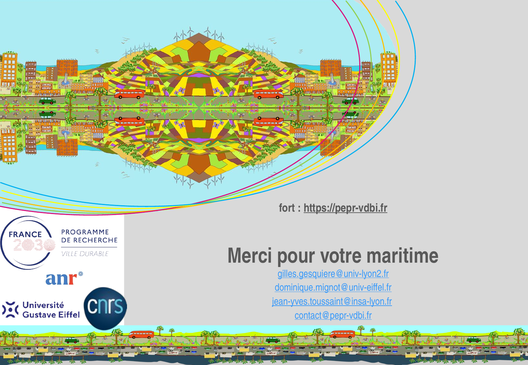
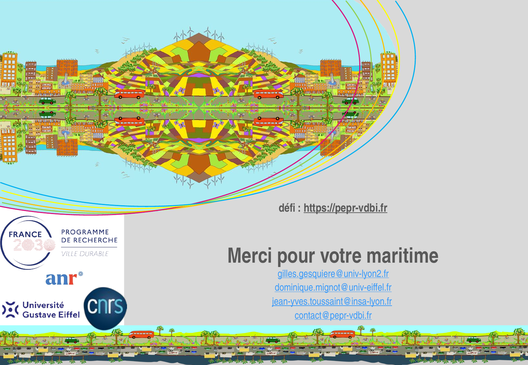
fort: fort -> défi (287, 208)
